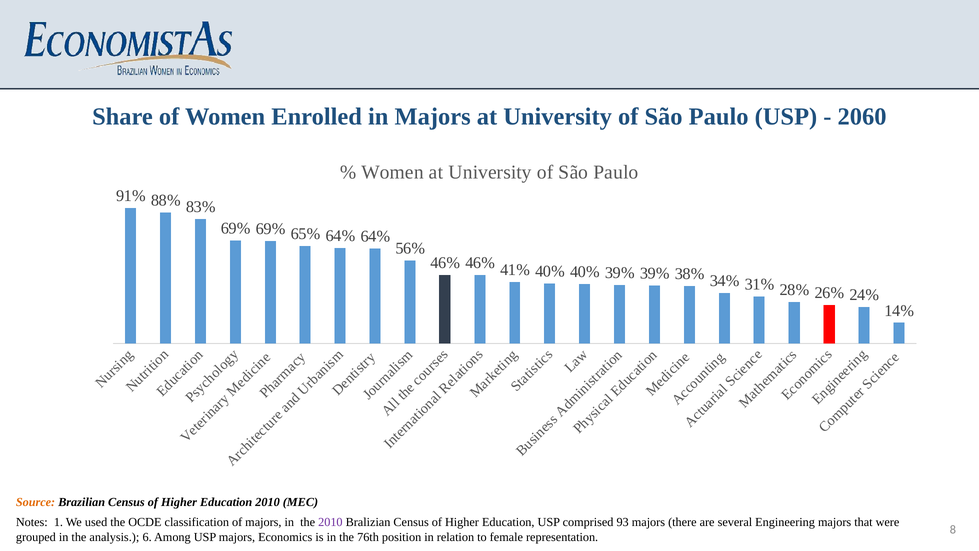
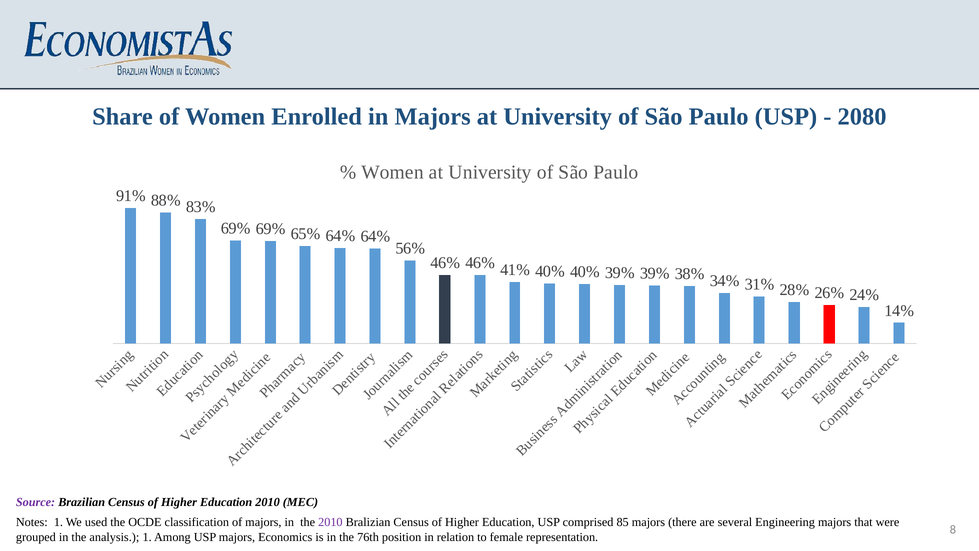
2060: 2060 -> 2080 (862, 117)
Source colour: orange -> purple (36, 502)
93: 93 -> 85 (623, 522)
analysis 6: 6 -> 1 (147, 537)
